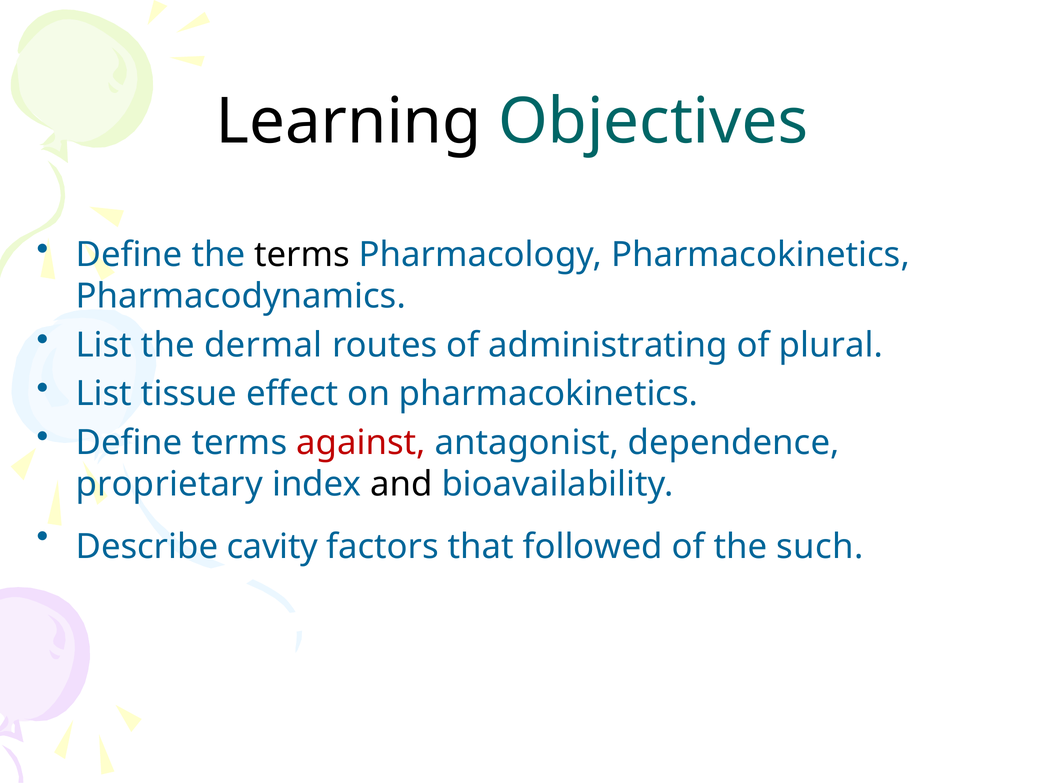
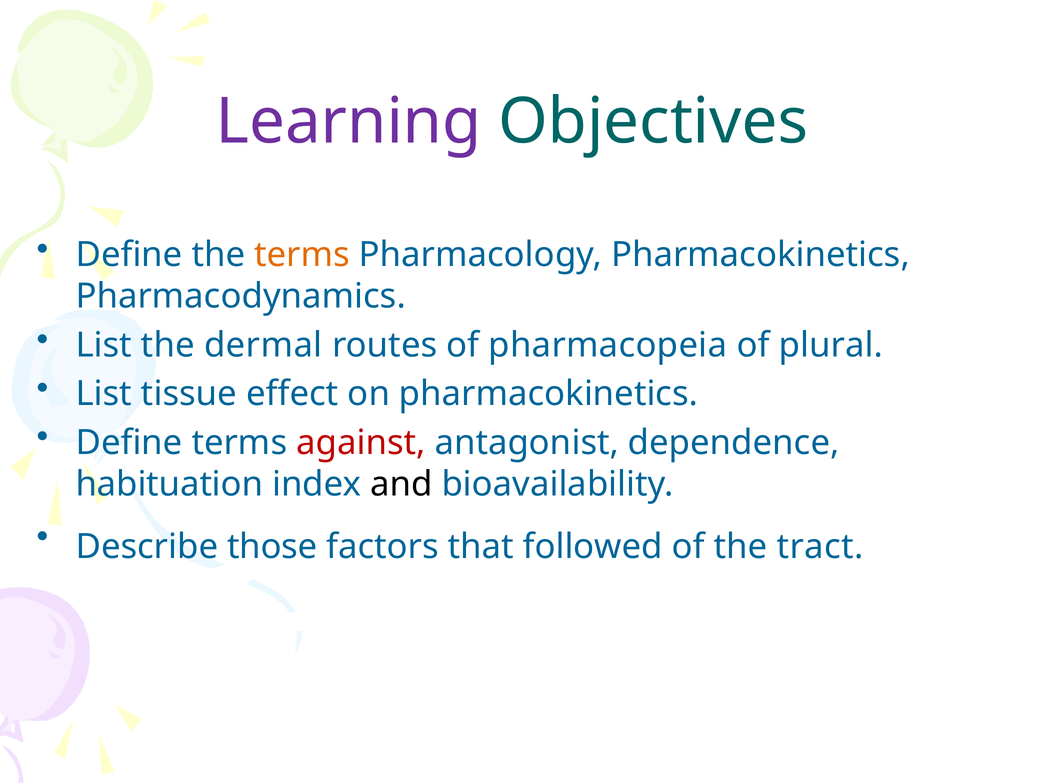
Learning colour: black -> purple (349, 122)
terms colour: black -> orange (302, 254)
administrating: administrating -> pharmacopeia (608, 345)
proprietary: proprietary -> habituation (169, 484)
cavity: cavity -> those (272, 546)
such: such -> tract (820, 546)
